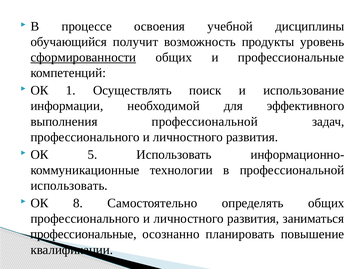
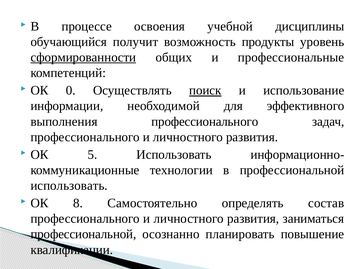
1: 1 -> 0 (71, 90)
поиск underline: none -> present (205, 90)
выполнения профессиональной: профессиональной -> профессионального (205, 121)
определять общих: общих -> состав (326, 203)
профессиональные: профессиональные -> профессиональной (83, 234)
